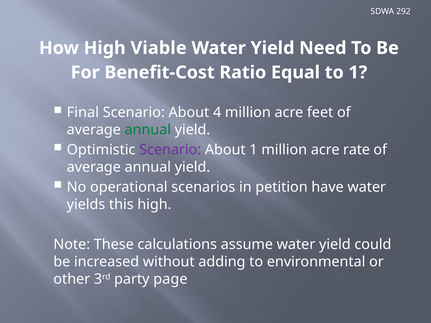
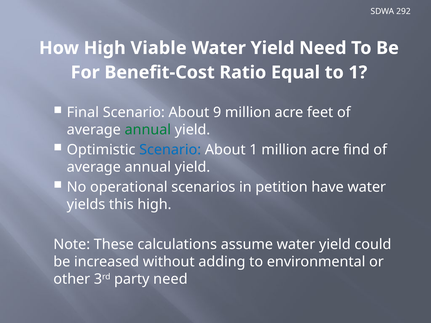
4: 4 -> 9 (217, 113)
Scenario colour: purple -> blue (170, 150)
rate: rate -> find (356, 150)
party page: page -> need (170, 279)
